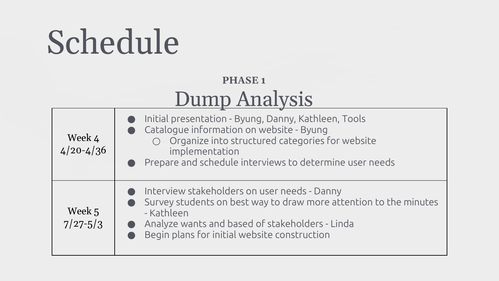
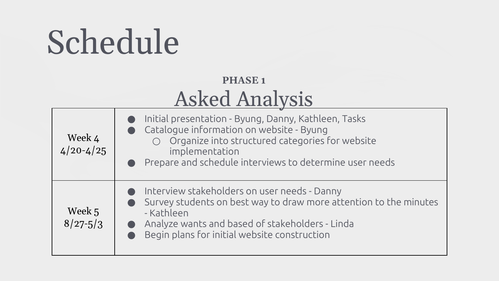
Dump: Dump -> Asked (203, 99)
Tools: Tools -> Tasks (354, 119)
4/20-4/36: 4/20-4/36 -> 4/20-4/25 (83, 150)
7/27-5/3: 7/27-5/3 -> 8/27-5/3 (83, 224)
